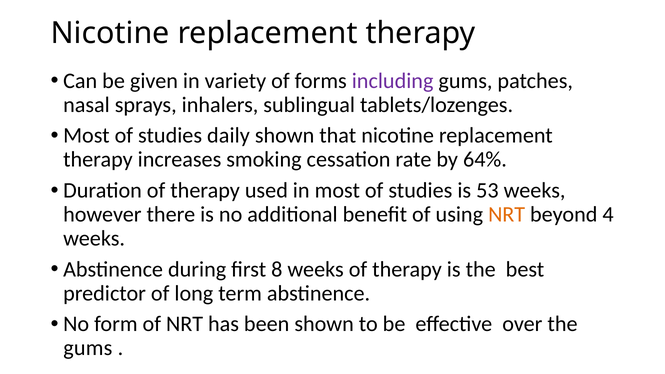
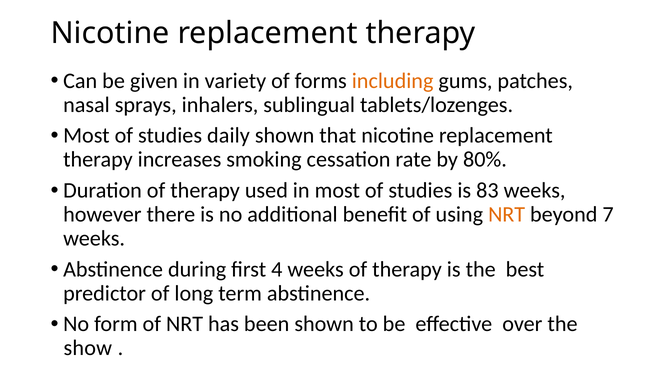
including colour: purple -> orange (393, 81)
64%: 64% -> 80% (485, 160)
53: 53 -> 83 (487, 191)
4: 4 -> 7 (608, 214)
8: 8 -> 4 (277, 269)
gums: gums -> show (88, 348)
